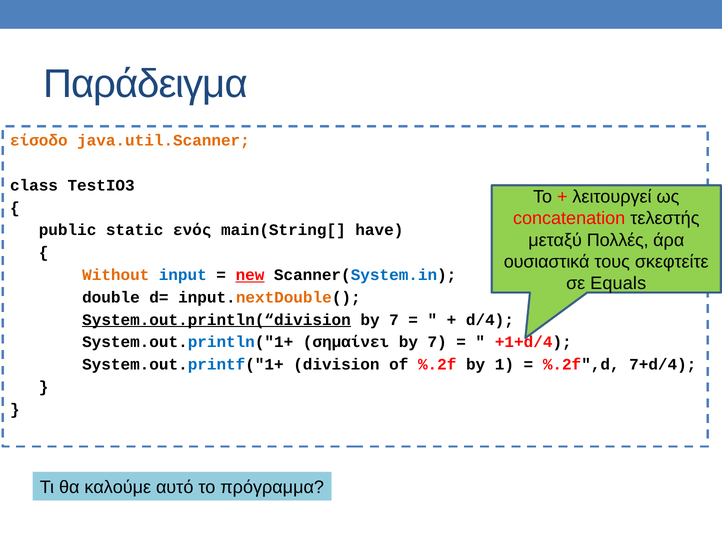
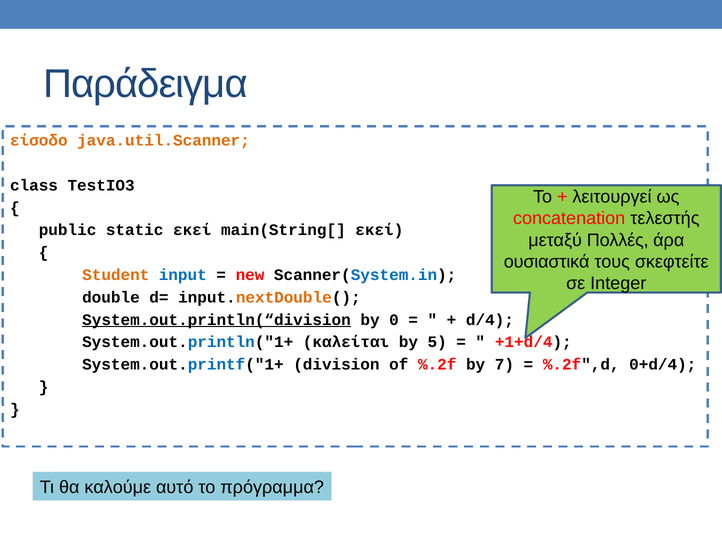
static ενός: ενός -> εκεί (192, 230)
main(String[ have: have -> εκεί (379, 230)
Without: Without -> Student (116, 275)
new underline: present -> none (250, 275)
Equals: Equals -> Integer (618, 284)
7: 7 -> 0 (394, 320)
σημαίνει: σημαίνει -> καλείται (346, 343)
7: 7 -> 5 (437, 343)
1: 1 -> 7 (504, 365)
7+d/4: 7+d/4 -> 0+d/4 (663, 365)
